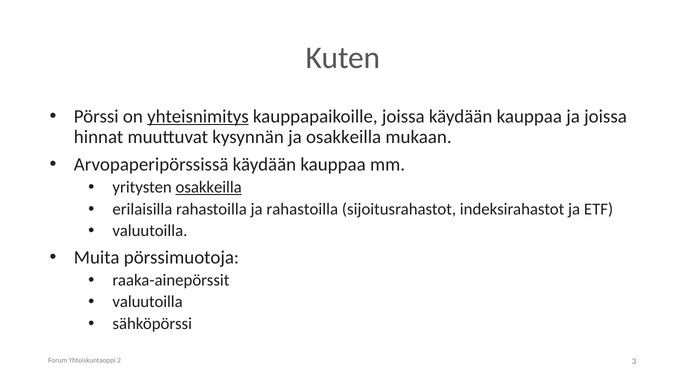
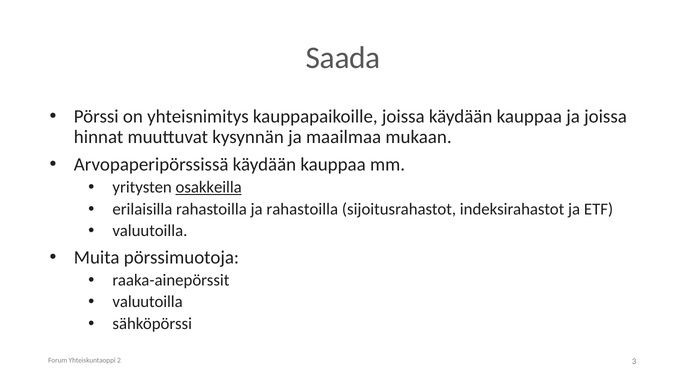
Kuten: Kuten -> Saada (343, 58)
yhteisnimitys underline: present -> none (198, 116)
ja osakkeilla: osakkeilla -> maailmaa (344, 137)
